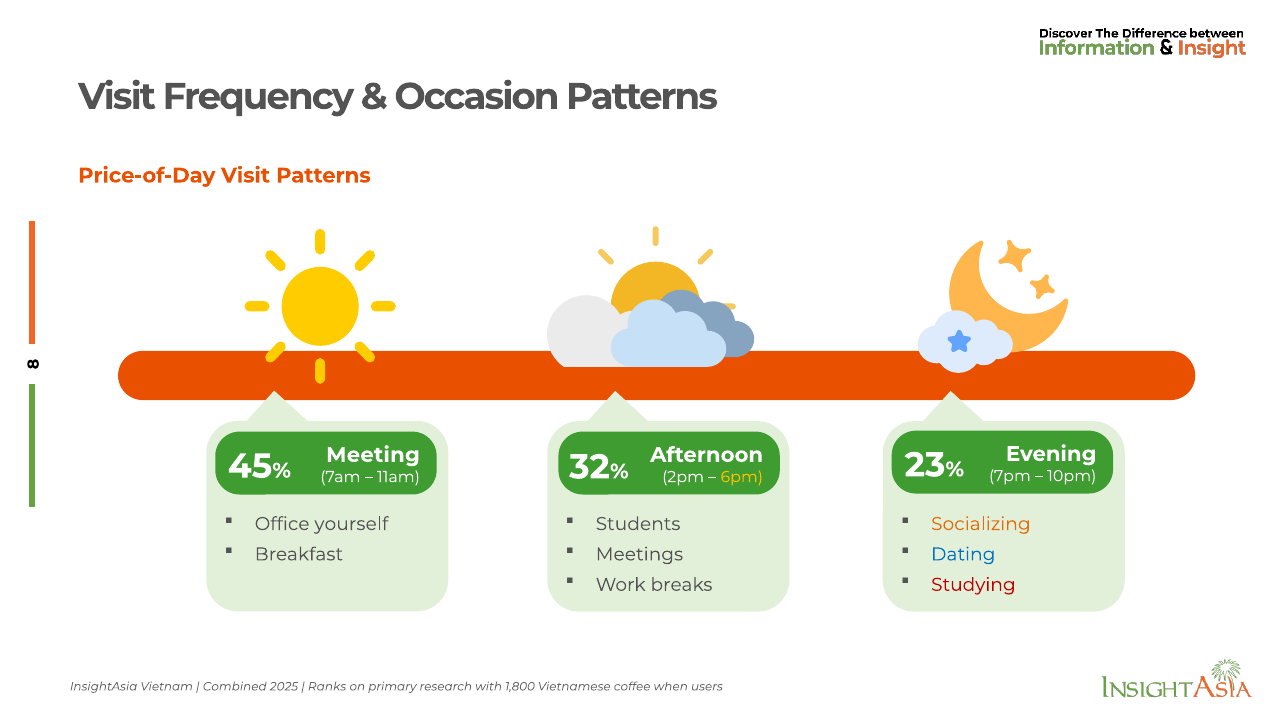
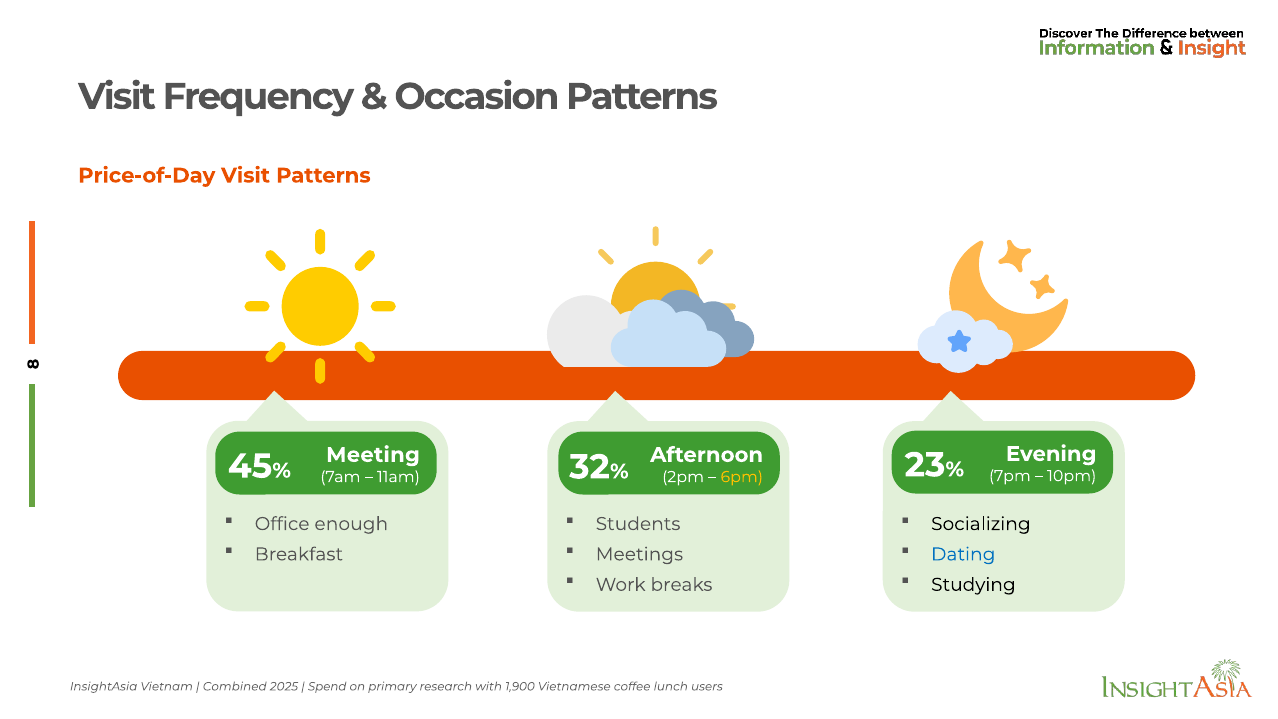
yourself: yourself -> enough (351, 524)
Socializing colour: orange -> black (981, 524)
Studying colour: red -> black (973, 585)
Ranks: Ranks -> Spend (327, 686)
1,800: 1,800 -> 1,900 (520, 686)
when: when -> lunch (671, 686)
